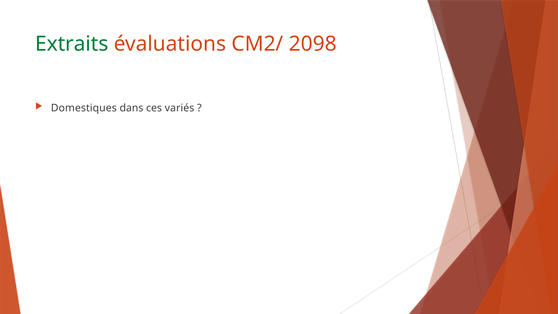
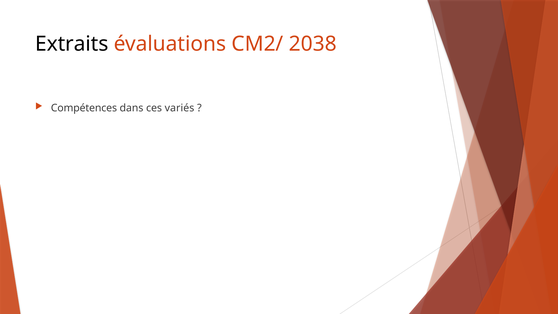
Extraits colour: green -> black (72, 44)
2098: 2098 -> 2038 (313, 44)
Domestiques: Domestiques -> Compétences (84, 108)
